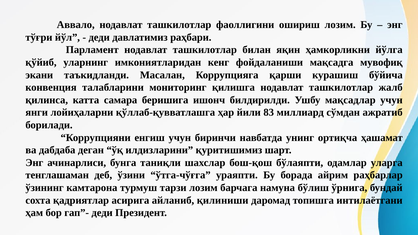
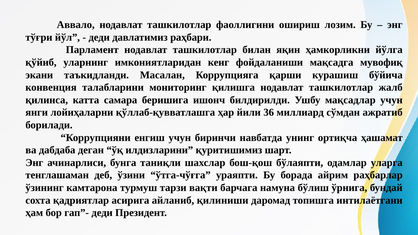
83: 83 -> 36 (269, 113)
тарзи лозим: лозим -> вақти (203, 188)
